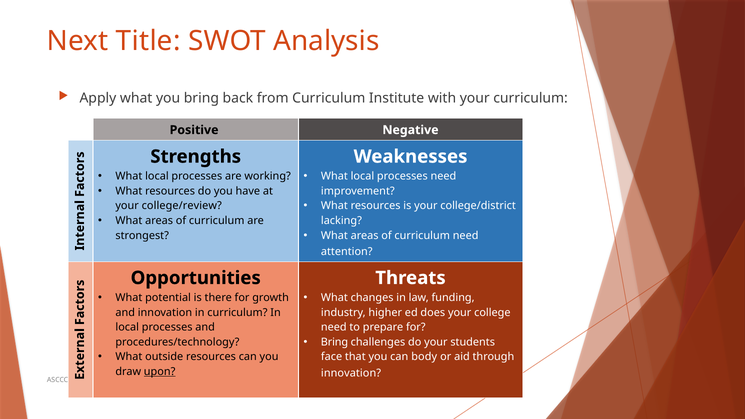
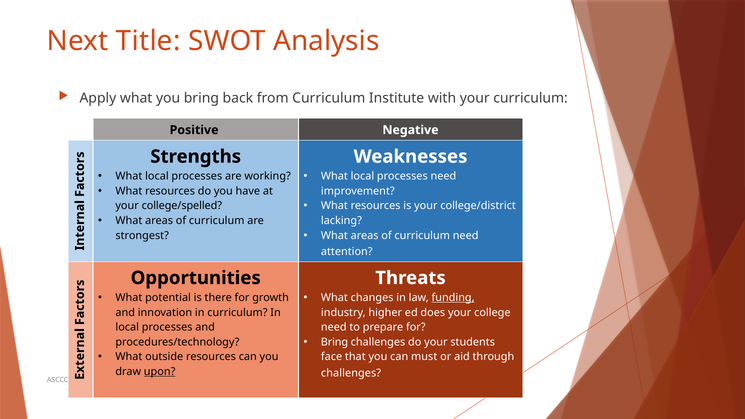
college/review: college/review -> college/spelled (182, 206)
funding underline: none -> present (453, 298)
body: body -> must (424, 357)
innovation: innovation -> challenges (351, 373)
